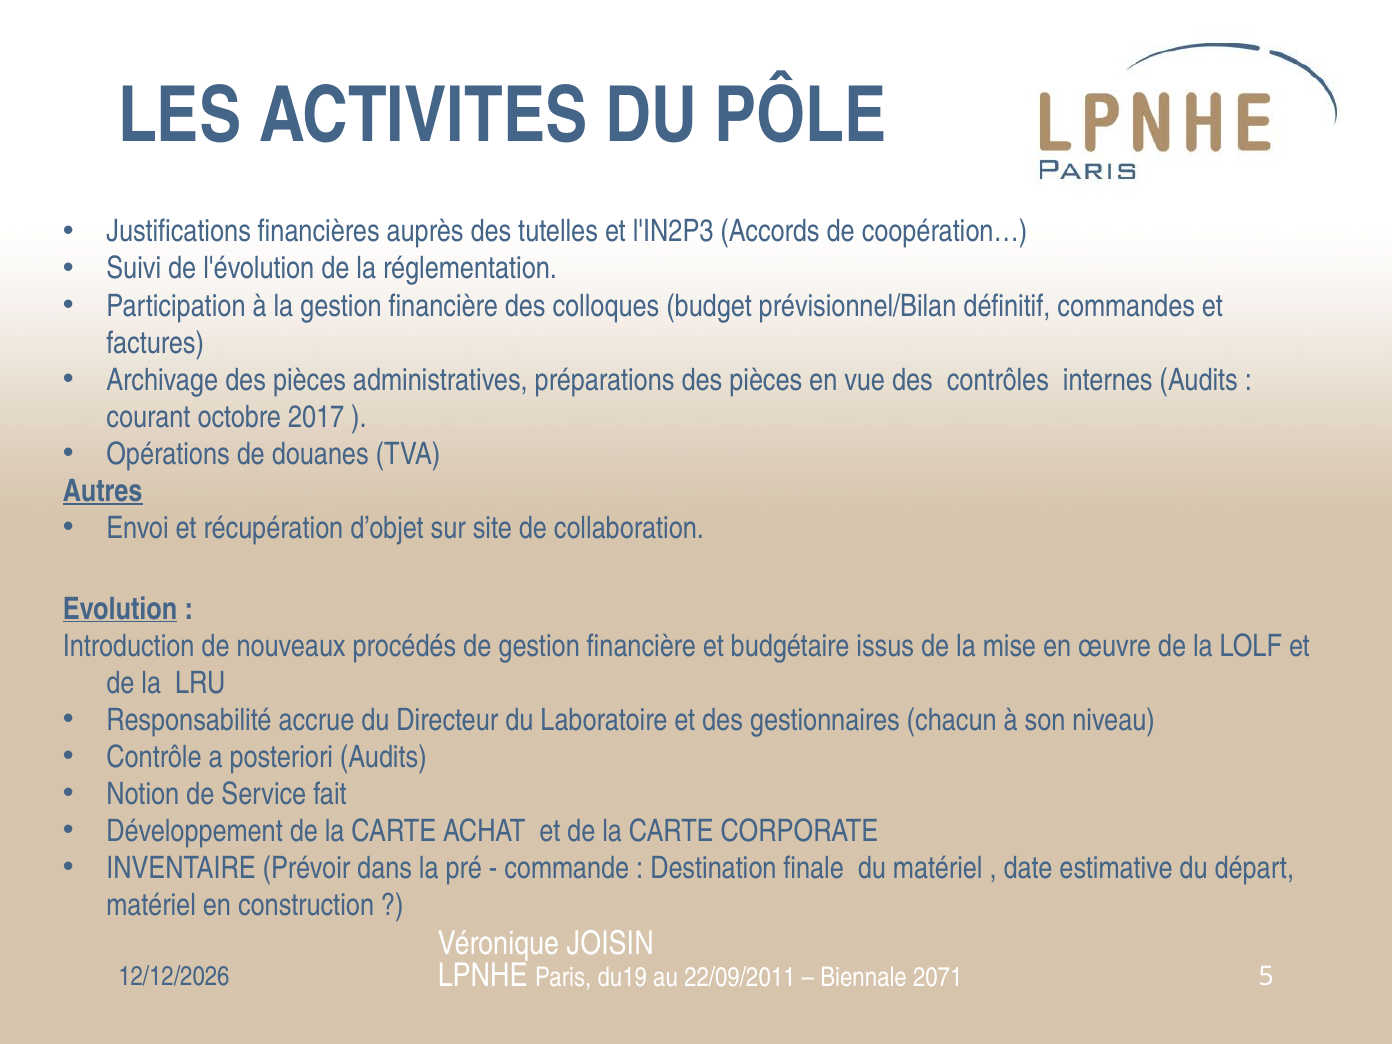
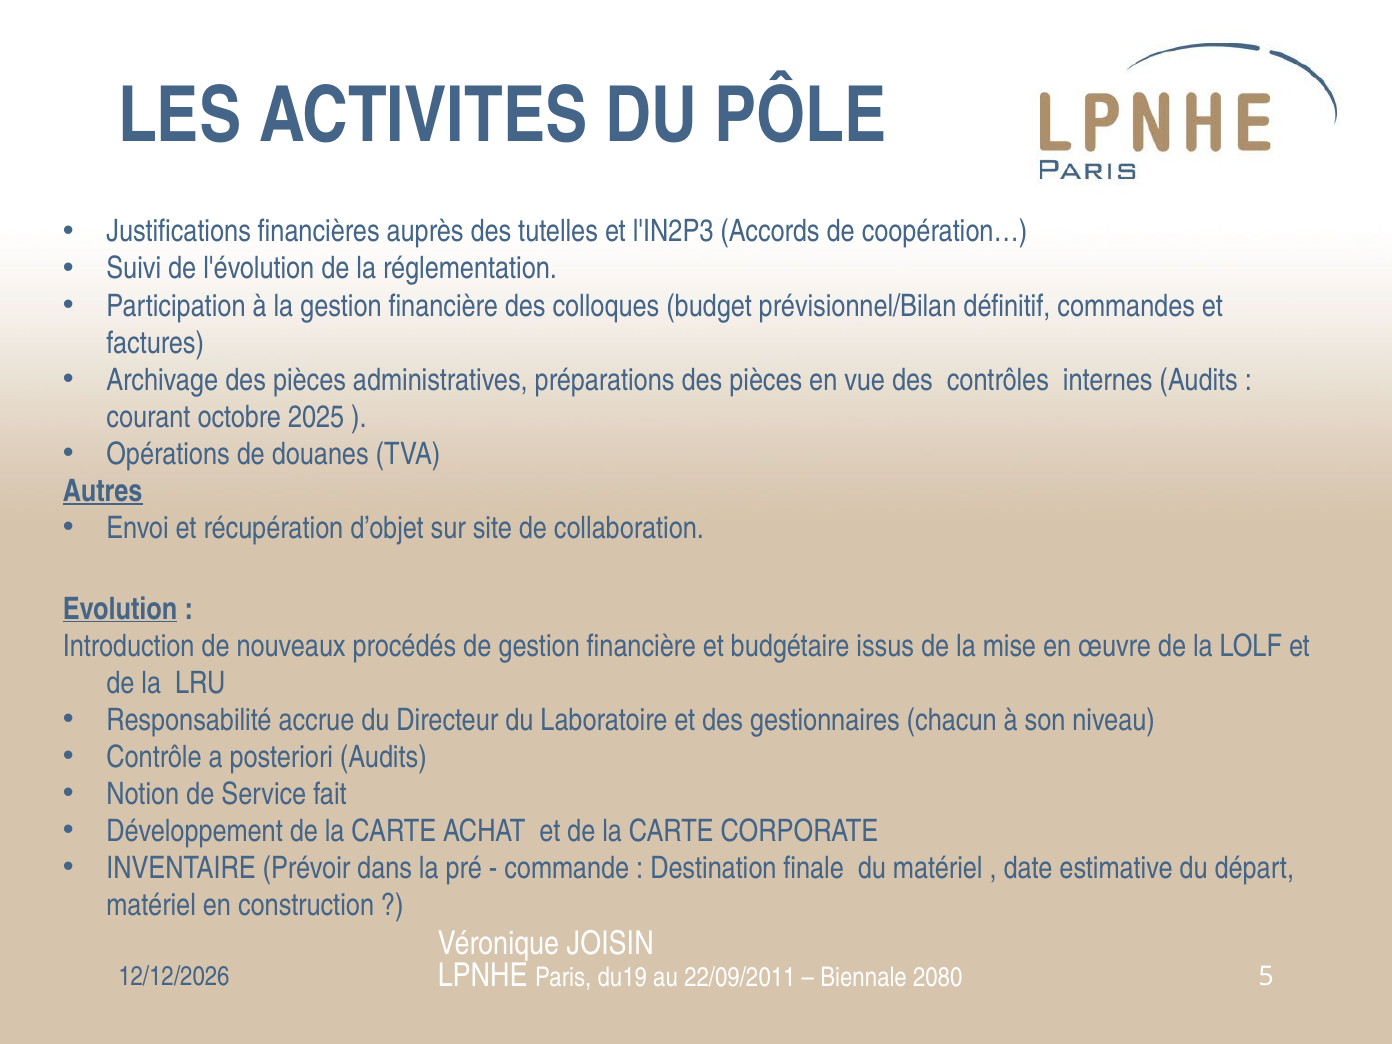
2017: 2017 -> 2025 (316, 417)
2071: 2071 -> 2080 (938, 978)
